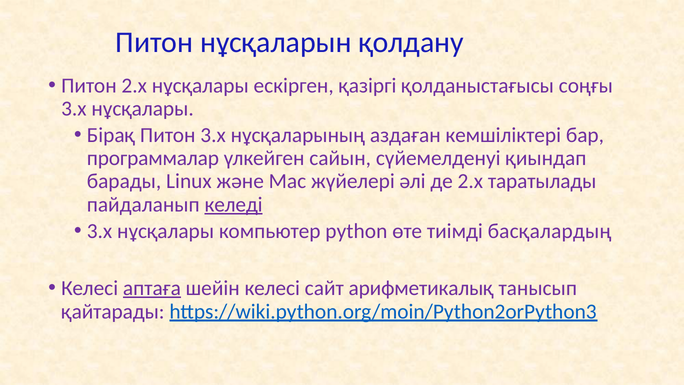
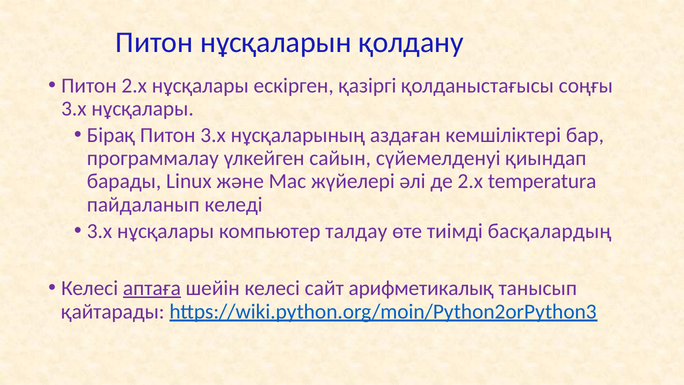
программалар: программалар -> программалау (153, 158)
таратылады: таратылады -> temperatura (542, 181)
келеді underline: present -> none (234, 204)
python: python -> талдау (356, 231)
